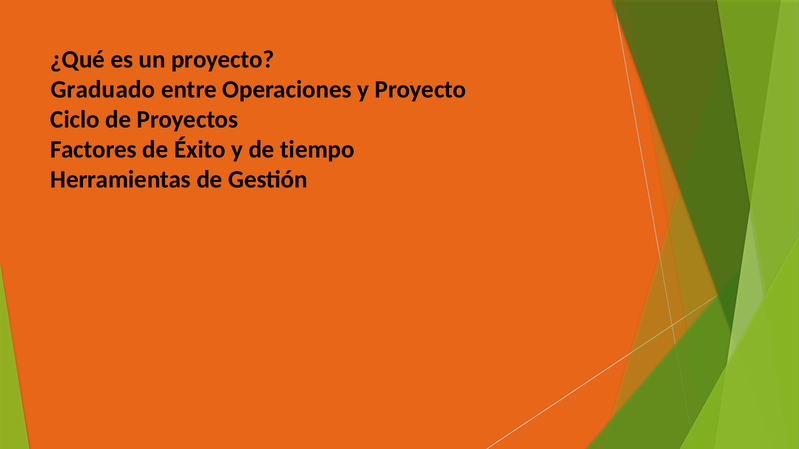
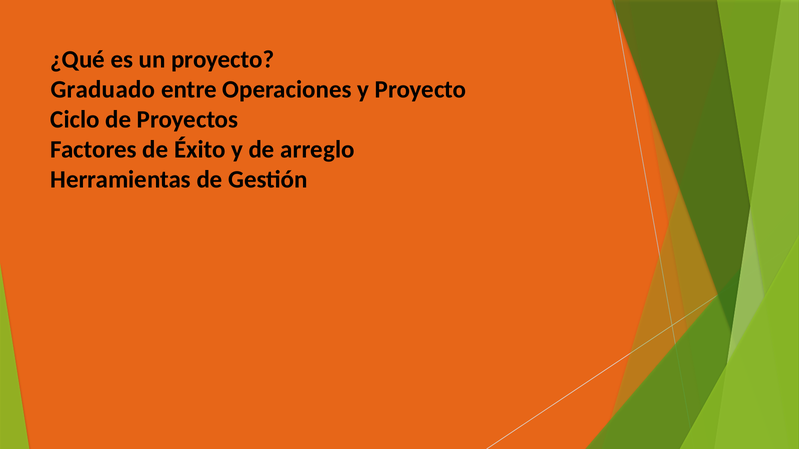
tiempo: tiempo -> arreglo (317, 150)
